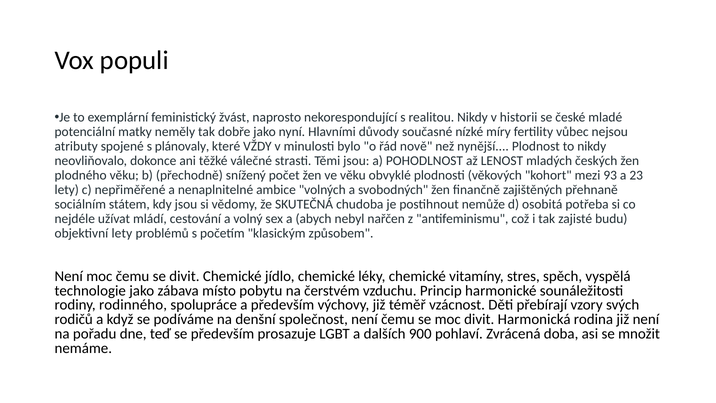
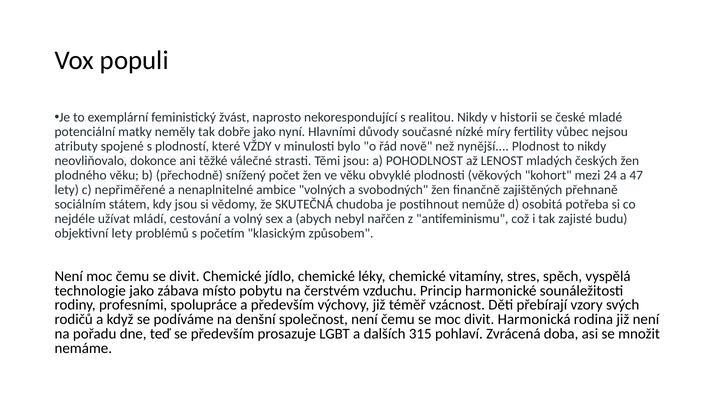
plánovaly: plánovaly -> plodností (182, 146)
93: 93 -> 24 (610, 175)
23: 23 -> 47 (636, 175)
rodinného: rodinného -> profesními (133, 305)
900: 900 -> 315 (420, 334)
